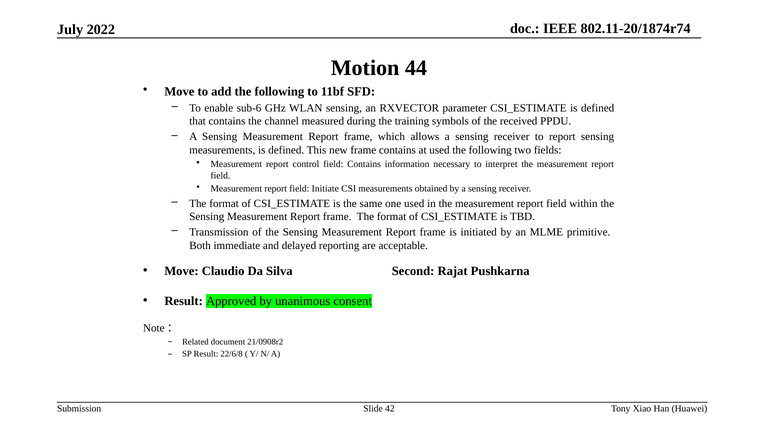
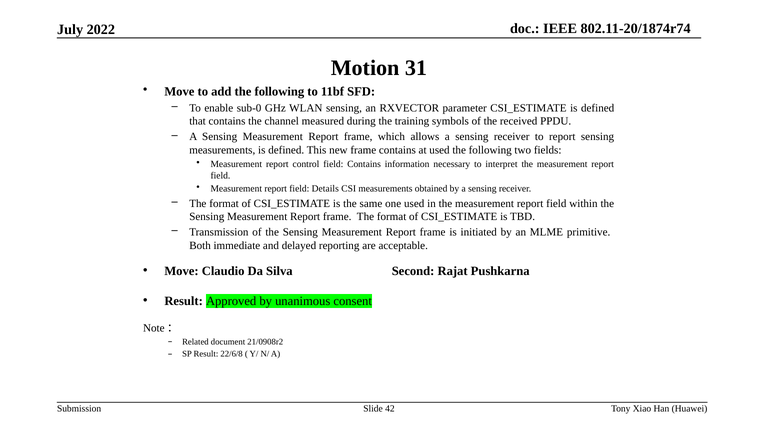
44: 44 -> 31 (416, 68)
sub-6: sub-6 -> sub-0 (249, 108)
Initiate: Initiate -> Details (325, 189)
